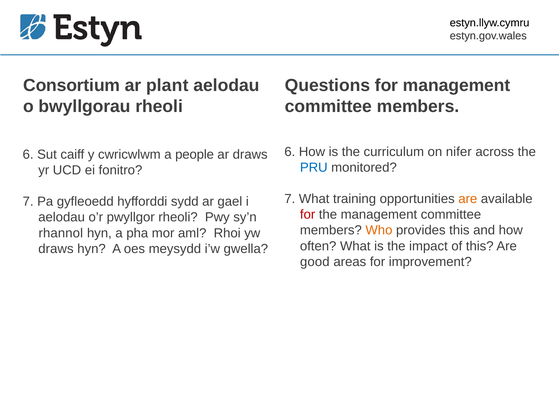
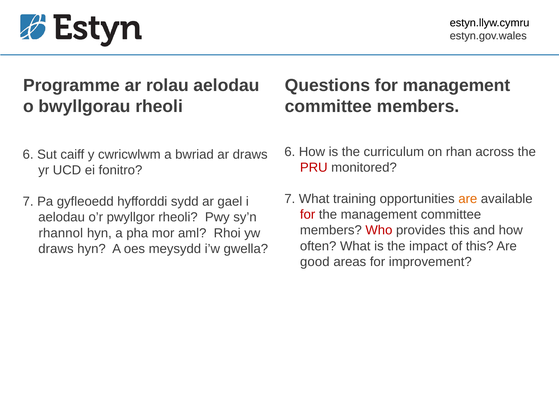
Consortium: Consortium -> Programme (72, 85)
plant: plant -> rolau (167, 85)
nifer: nifer -> rhan (459, 152)
people: people -> bwriad (194, 155)
PRU colour: blue -> red (314, 168)
Who colour: orange -> red (379, 230)
